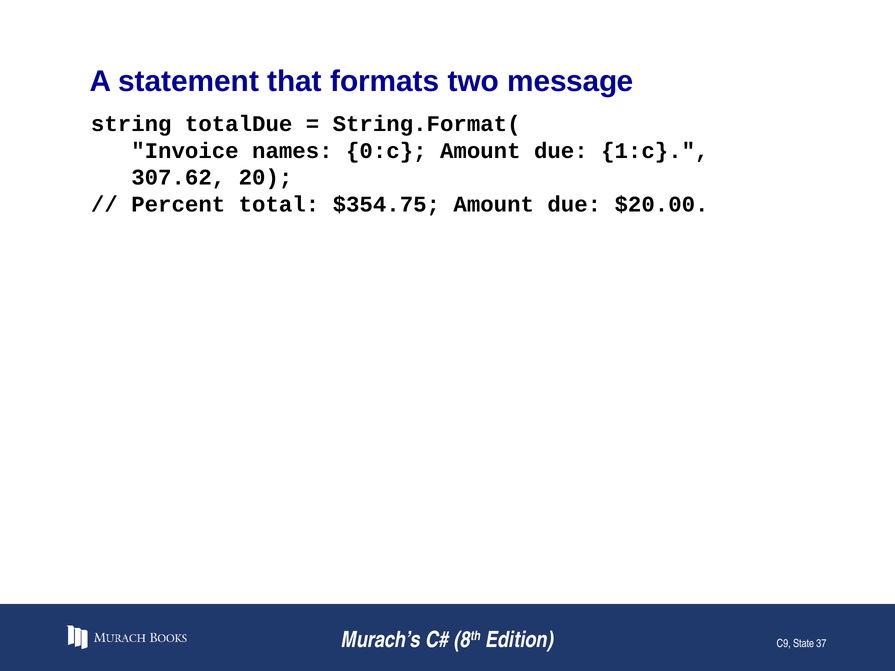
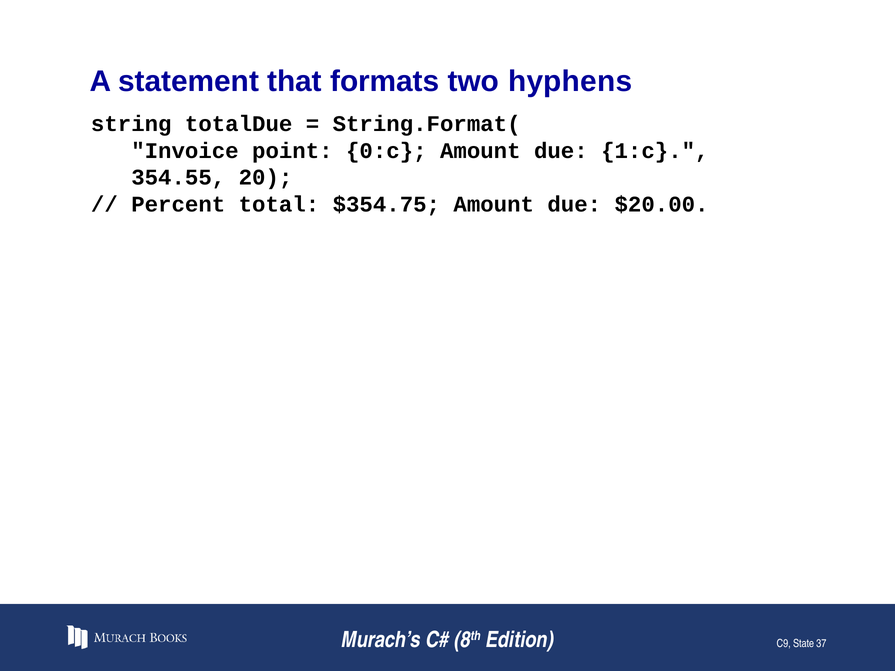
message: message -> hyphens (570, 81)
names: names -> point (292, 151)
307.62: 307.62 -> 354.55 (178, 178)
